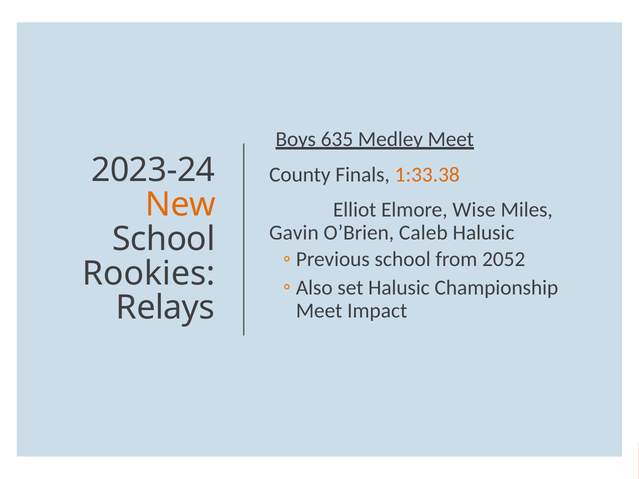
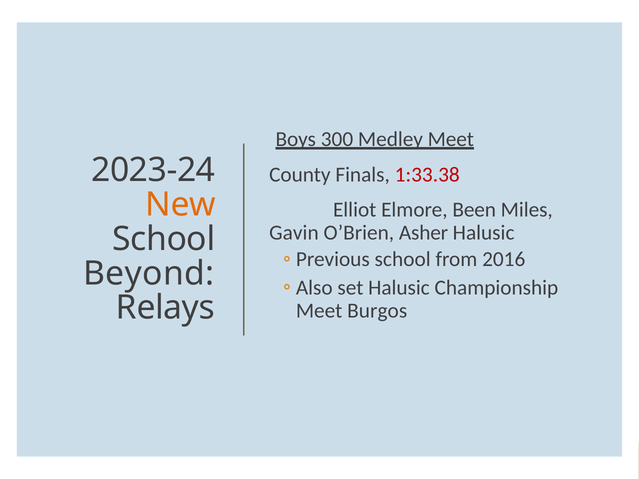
635: 635 -> 300 (337, 139)
1:33.38 colour: orange -> red (427, 175)
Wise: Wise -> Been (474, 210)
Caleb: Caleb -> Asher (424, 233)
2052: 2052 -> 2016 (504, 260)
Rookies: Rookies -> Beyond (149, 274)
Impact: Impact -> Burgos (377, 311)
